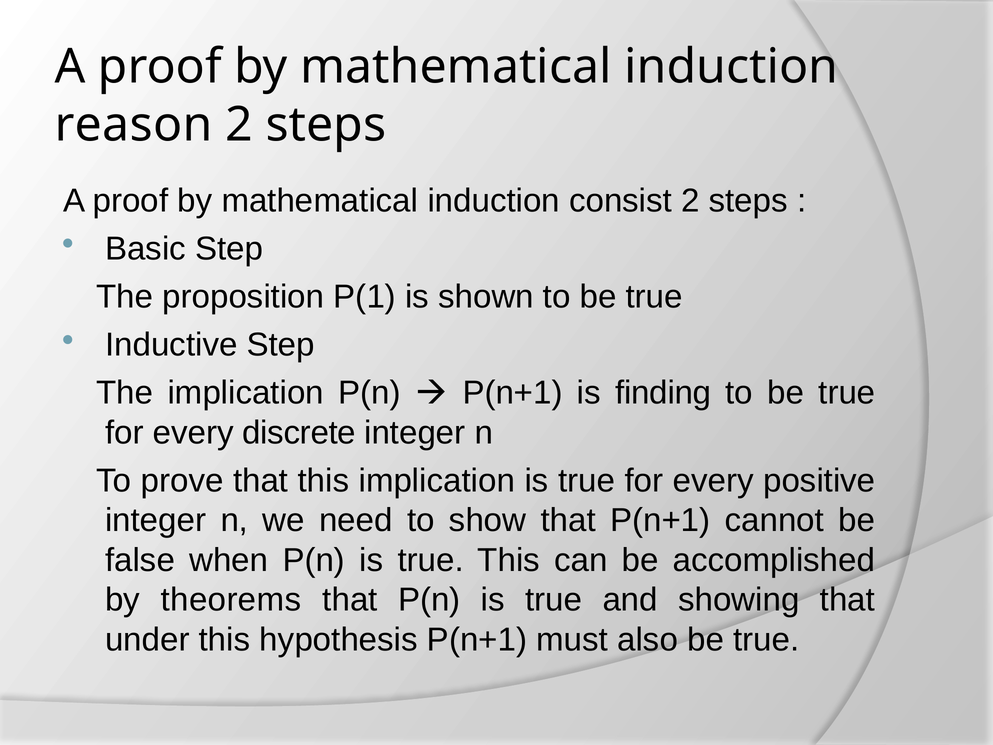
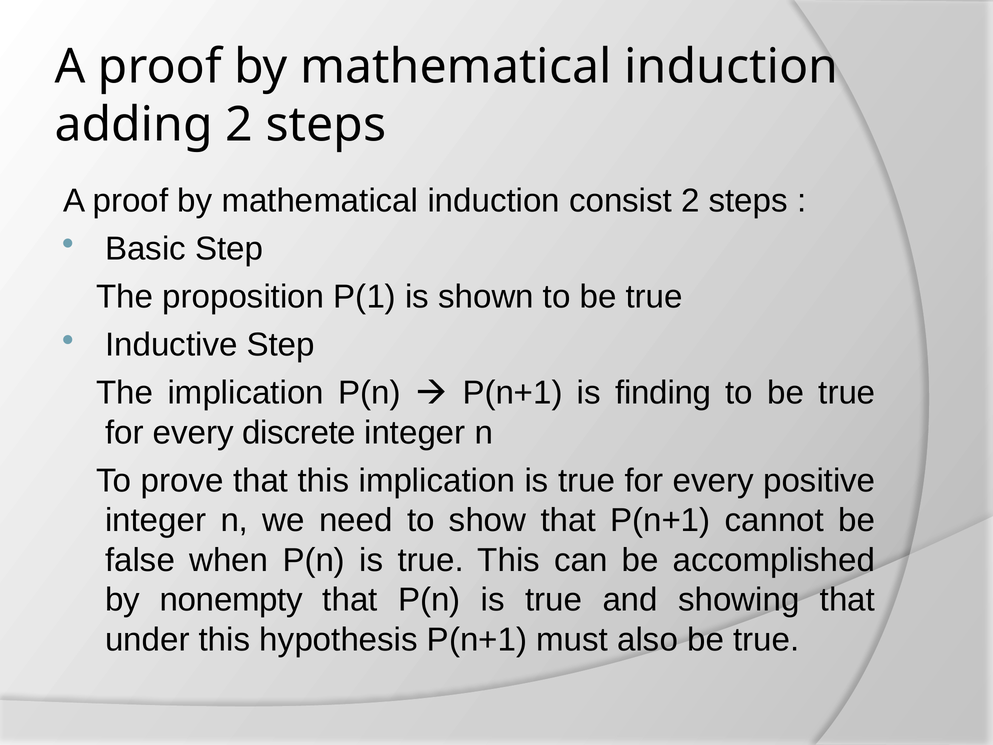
reason: reason -> adding (134, 125)
theorems: theorems -> nonempty (231, 600)
